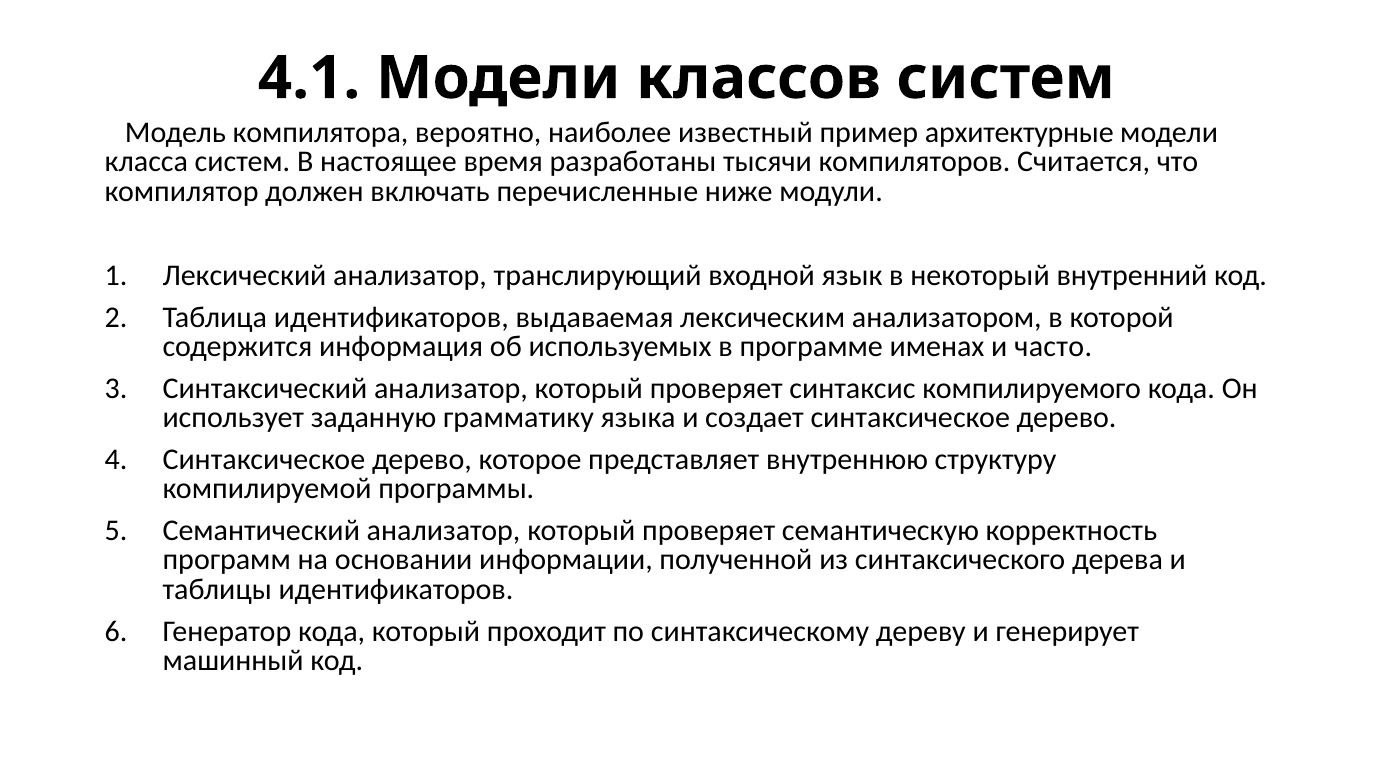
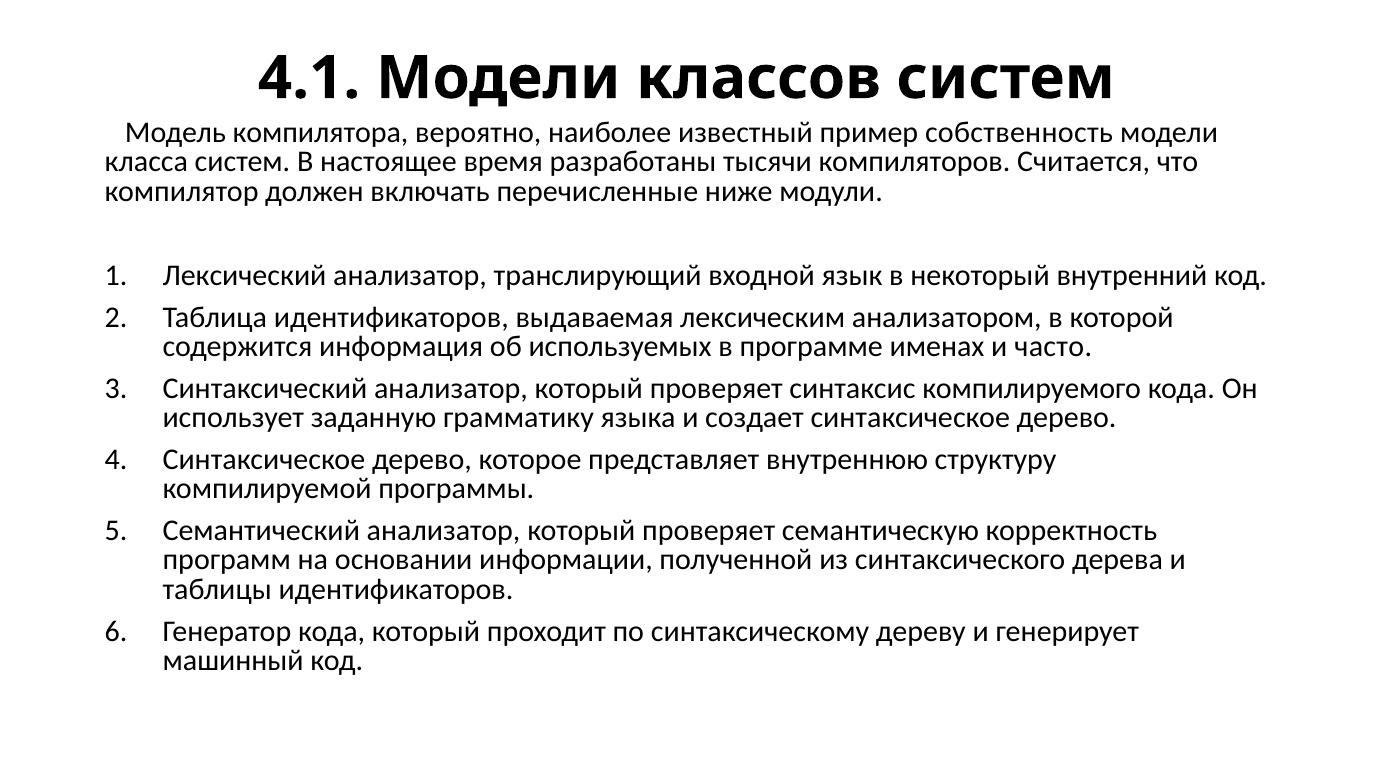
архитектурные: архитектурные -> собственность (1019, 133)
